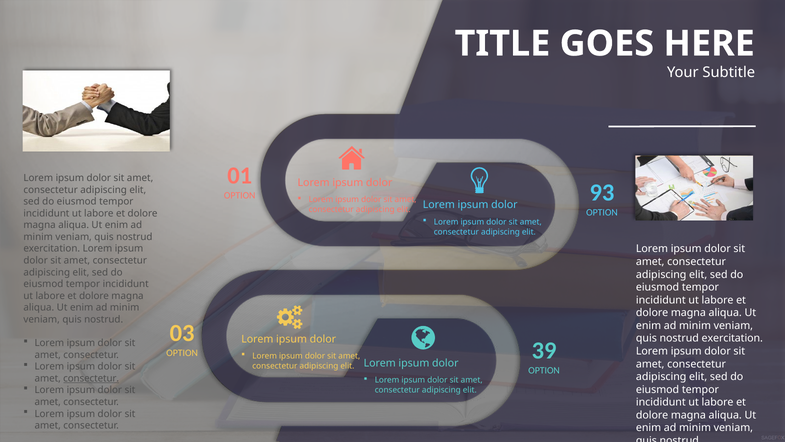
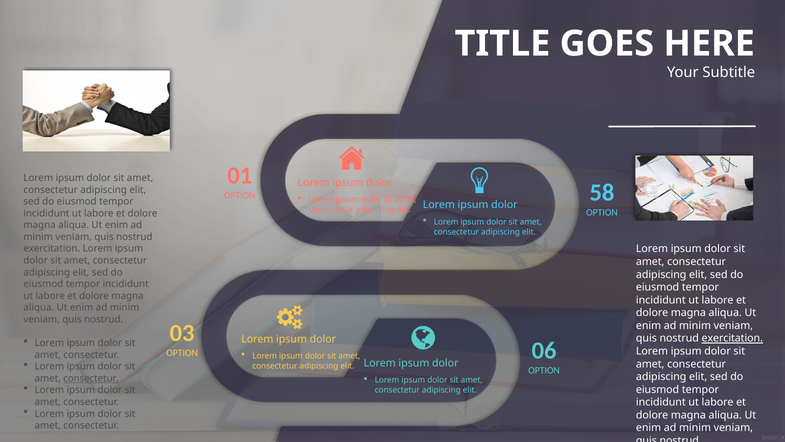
93: 93 -> 58 (602, 193)
exercitation underline: none -> present (732, 338)
39: 39 -> 06 (544, 351)
